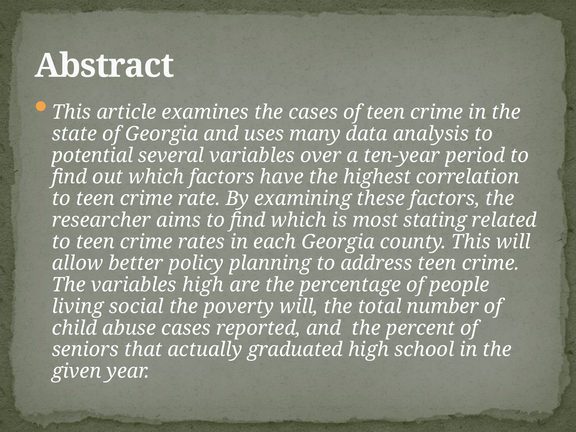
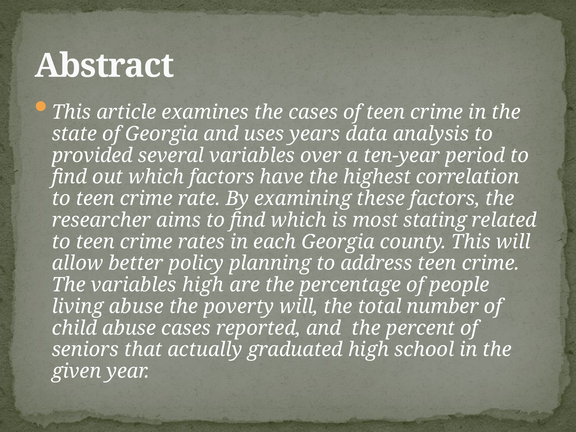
many: many -> years (315, 134)
potential: potential -> provided (92, 155)
living social: social -> abuse (136, 307)
